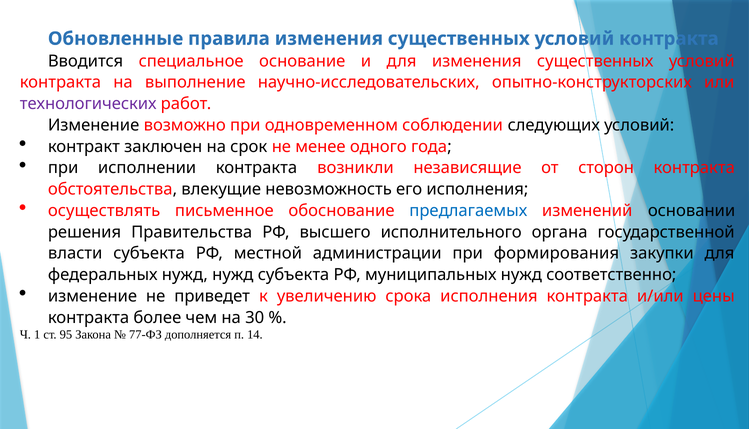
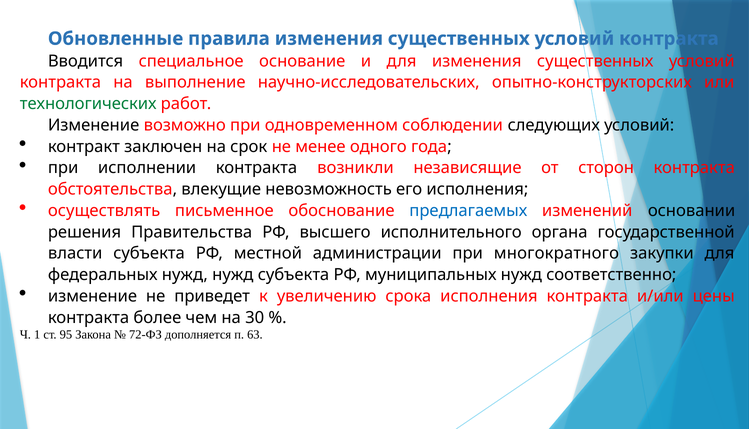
технологических colour: purple -> green (88, 104)
формирования: формирования -> многократного (556, 253)
77-ФЗ: 77-ФЗ -> 72-ФЗ (145, 334)
14: 14 -> 63 (255, 334)
